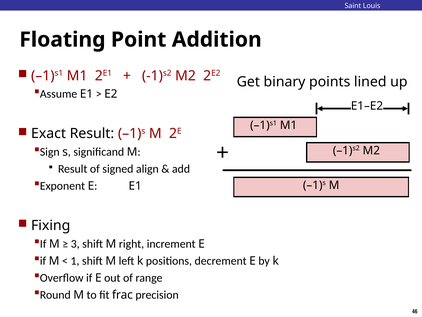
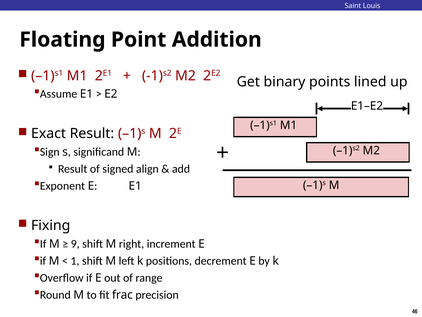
3: 3 -> 9 (75, 243)
